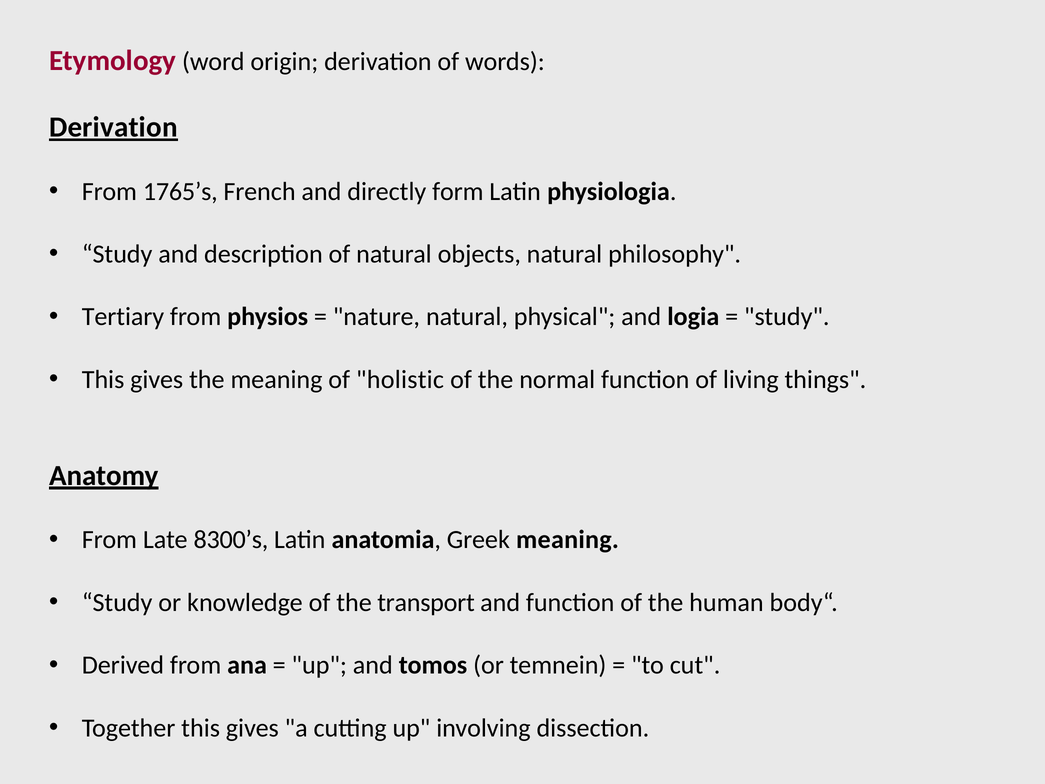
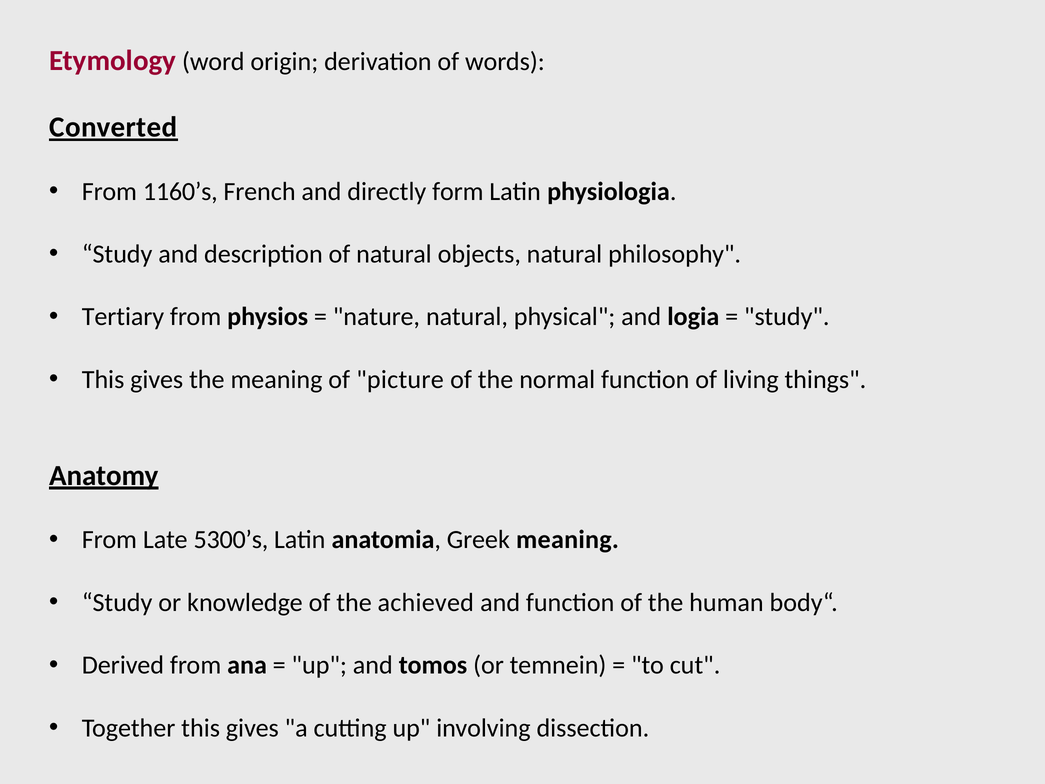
Derivation: Derivation -> Converted (113, 127)
1765’s: 1765’s -> 1160’s (180, 191)
holistic: holistic -> picture (400, 379)
8300’s: 8300’s -> 5300’s (231, 540)
transport: transport -> achieved (426, 602)
